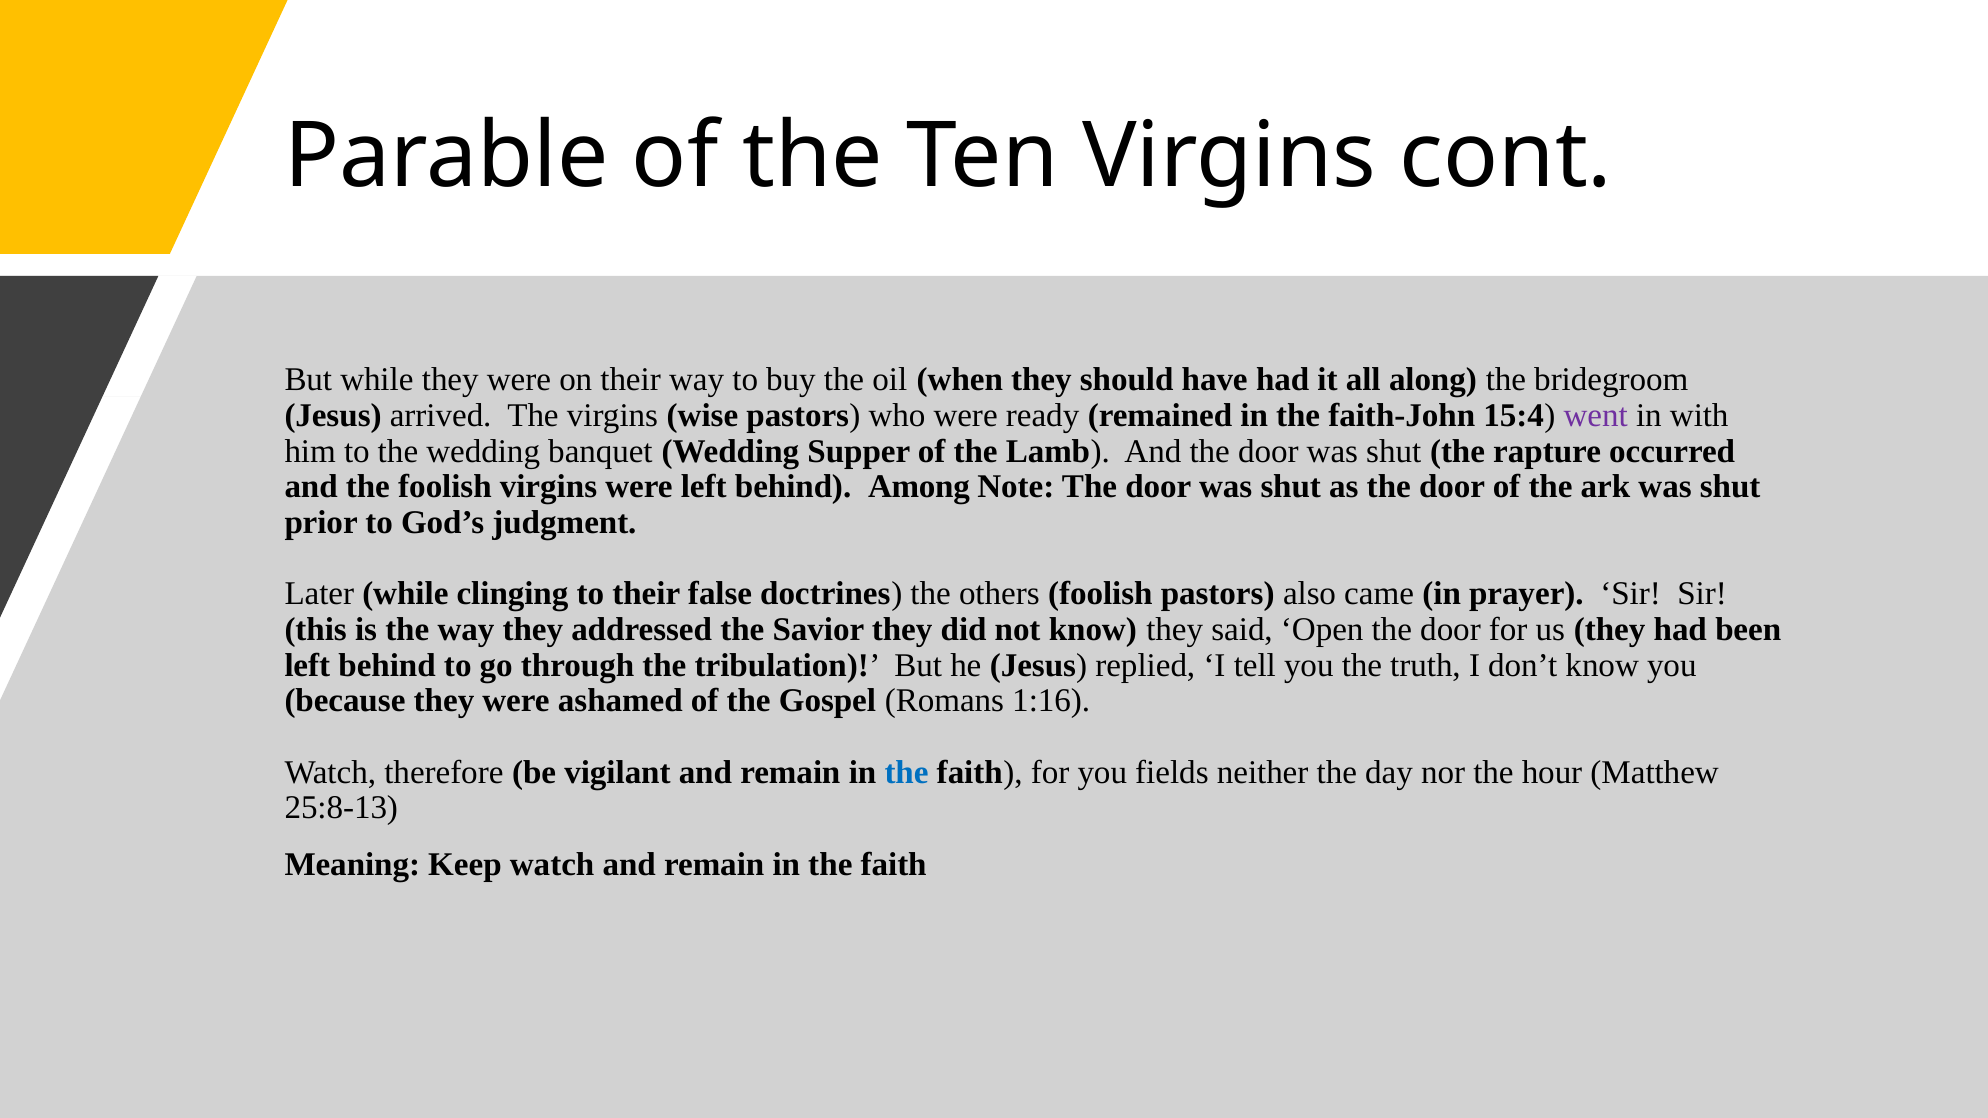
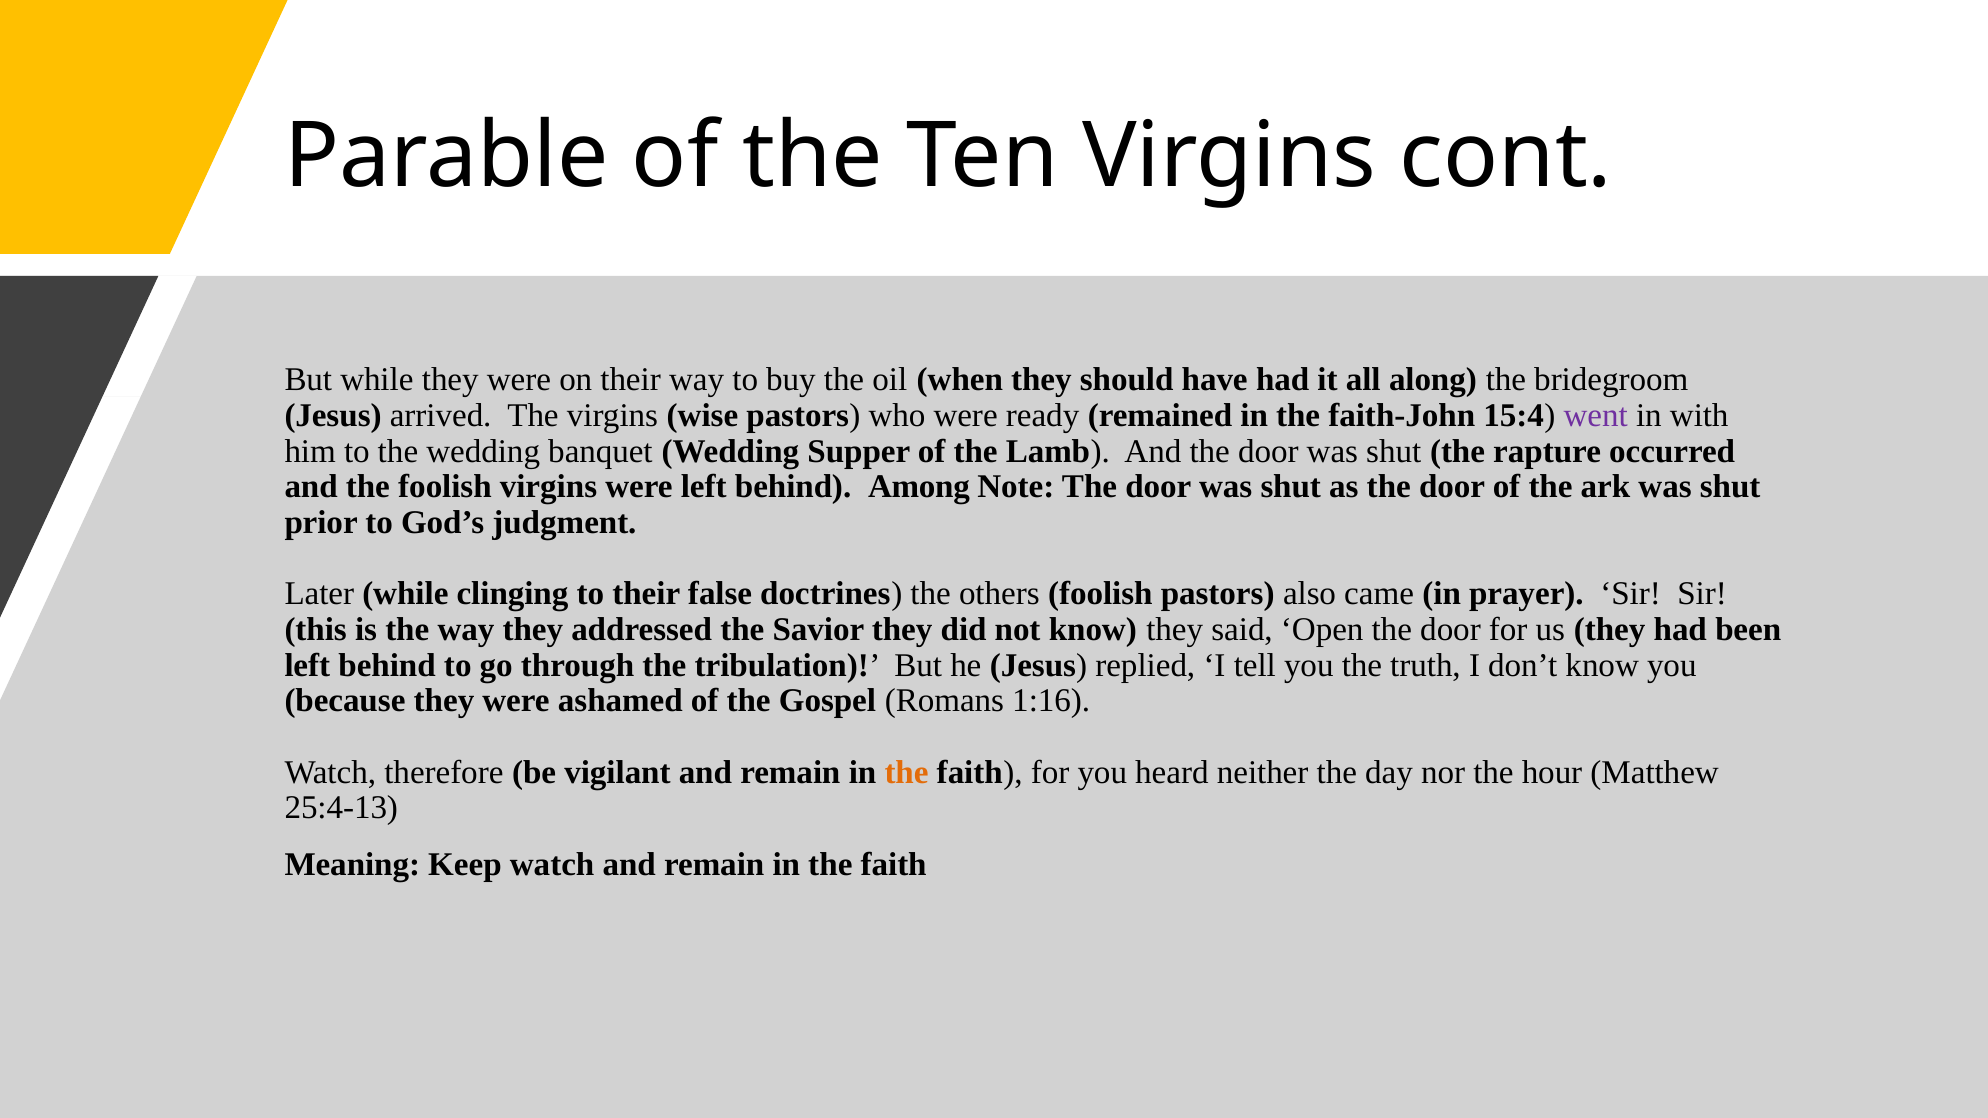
the colour: blue -> orange (907, 773)
fields: fields -> heard (1172, 773)
25:8-13: 25:8-13 -> 25:4-13 (341, 808)
